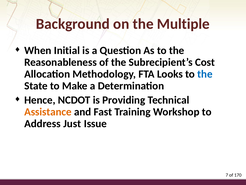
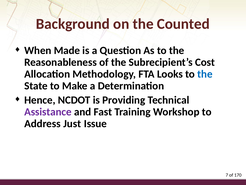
Multiple: Multiple -> Counted (183, 24)
Initial: Initial -> Made (67, 50)
Assistance colour: orange -> purple (48, 112)
